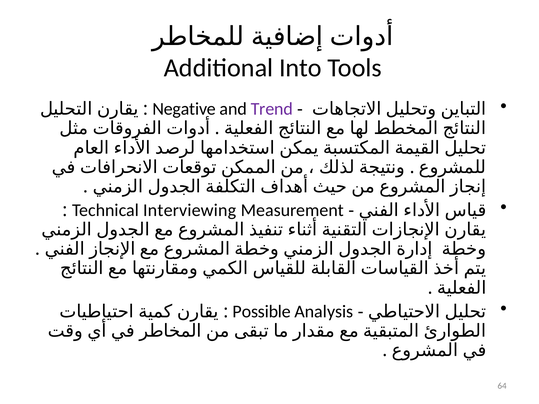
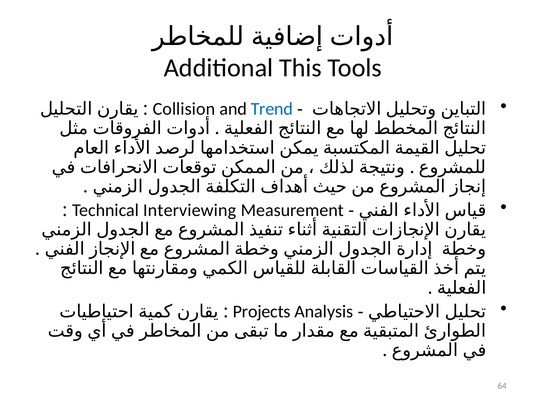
Into: Into -> This (300, 68)
Negative: Negative -> Collision (184, 109)
Trend colour: purple -> blue (272, 109)
Possible: Possible -> Projects (262, 312)
